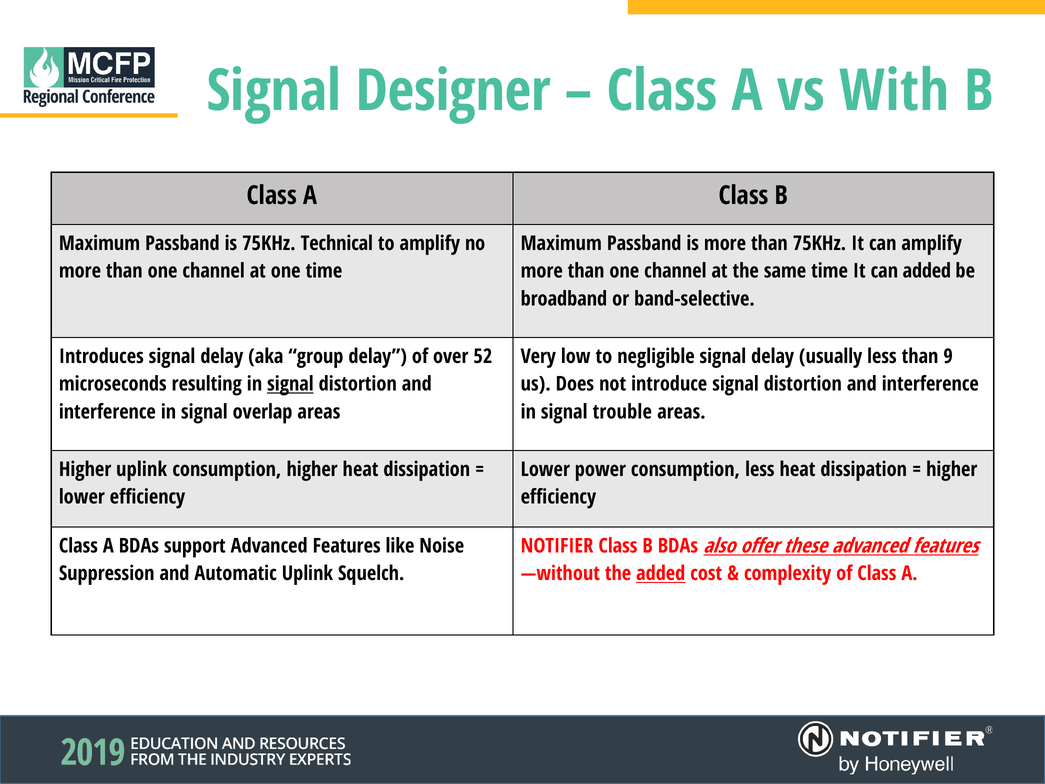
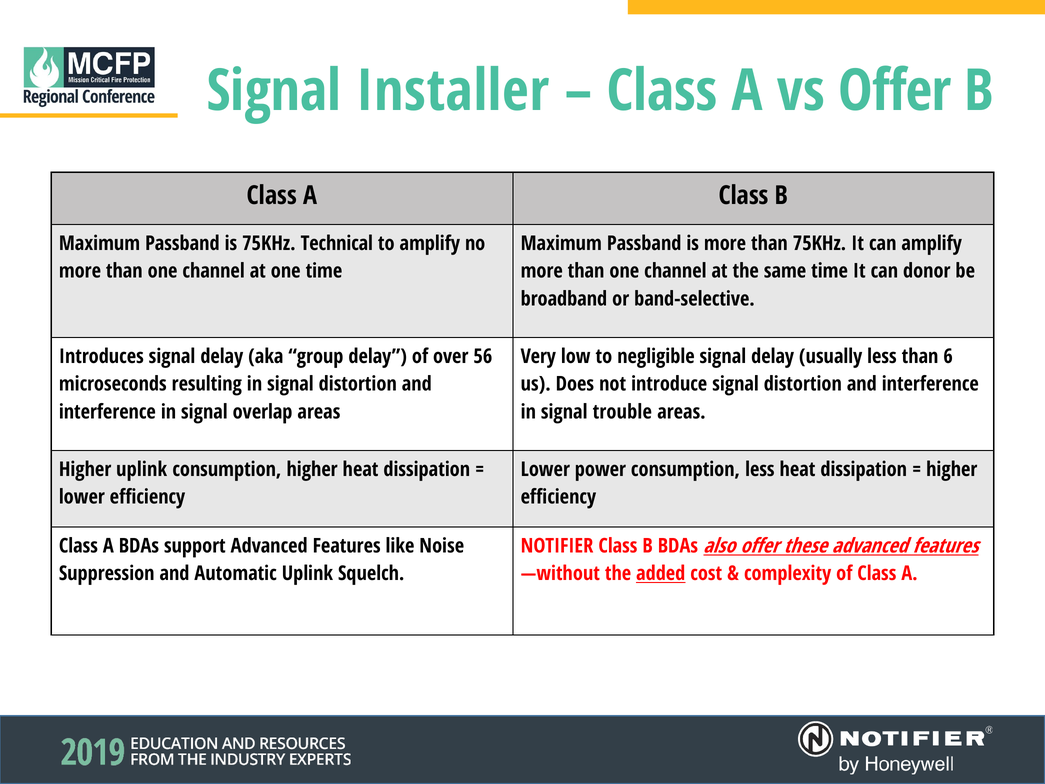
Designer: Designer -> Installer (453, 91)
vs With: With -> Offer (895, 91)
can added: added -> donor (927, 271)
52: 52 -> 56 (483, 356)
9: 9 -> 6 (948, 356)
signal underline: present -> none (290, 384)
